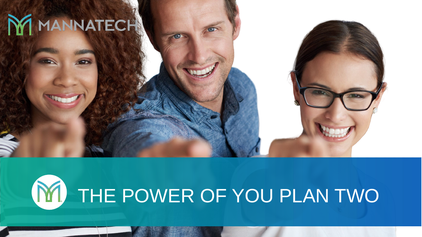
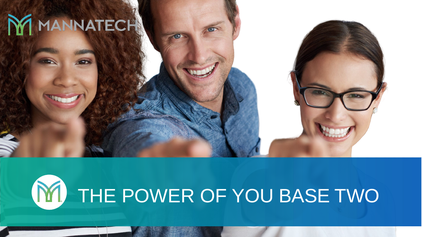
PLAN: PLAN -> BASE (304, 196)
